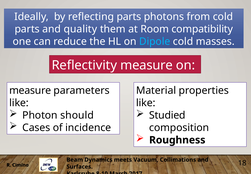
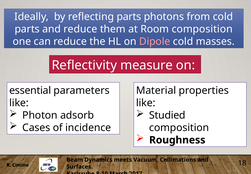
and quality: quality -> reduce (80, 29)
Room compatibility: compatibility -> composition (202, 29)
Dipole colour: light blue -> pink (155, 41)
measure: measure -> essential (30, 90)
should: should -> adsorb (77, 115)
